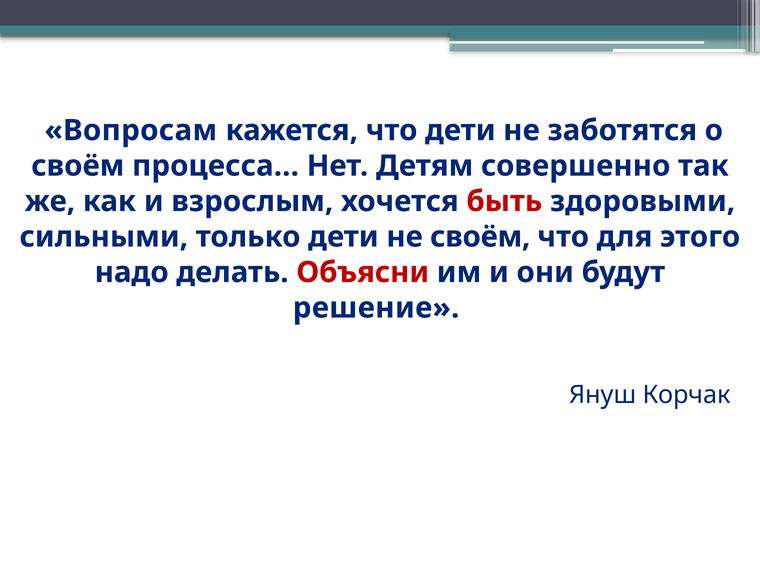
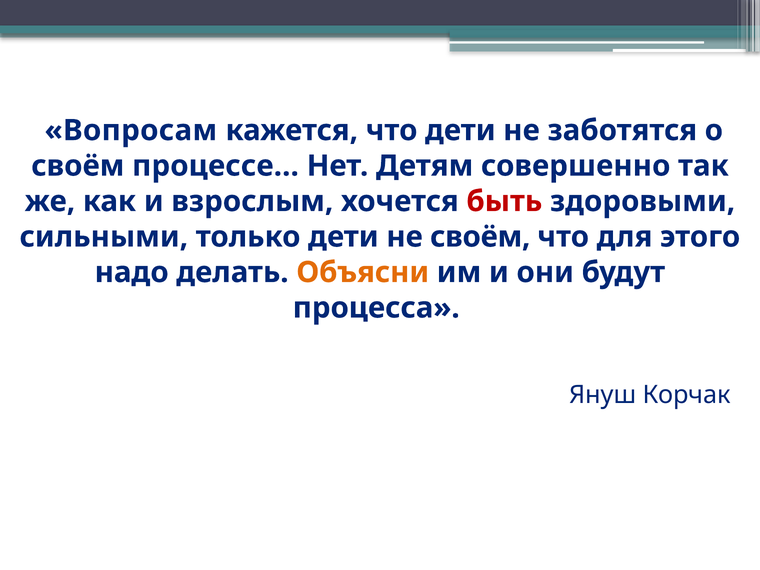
процесса…: процесса… -> процессе… (216, 166)
Объясни colour: red -> orange (363, 272)
решение: решение -> процесса (376, 308)
